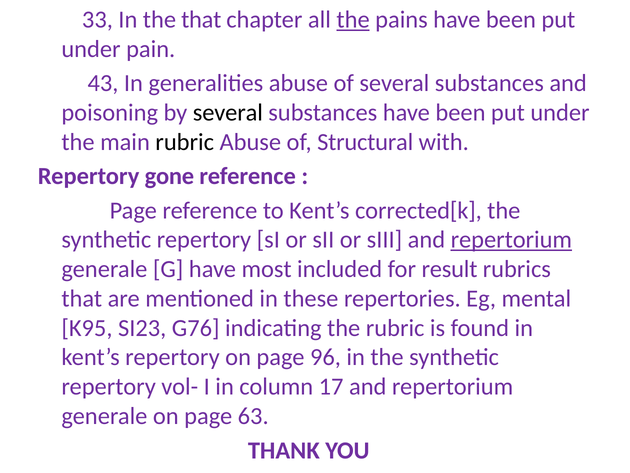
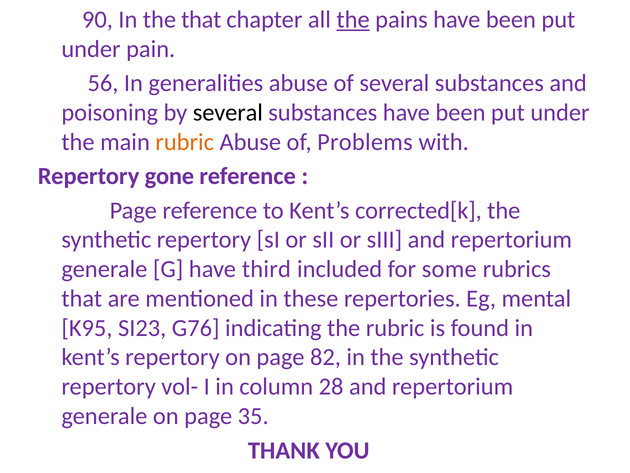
33: 33 -> 90 (97, 20)
43: 43 -> 56 (103, 83)
rubric colour: black -> orange (185, 142)
Structural: Structural -> Problems (365, 142)
repertorium underline: present -> none (511, 240)
most: most -> third (266, 269)
result: result -> some (449, 269)
96: 96 -> 82 (325, 357)
17: 17 -> 28 (331, 386)
63: 63 -> 35 (253, 416)
